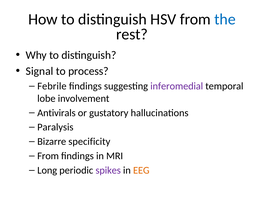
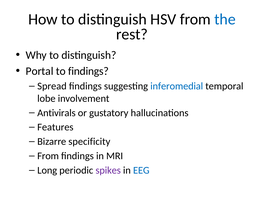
Signal: Signal -> Portal (40, 71)
to process: process -> findings (88, 71)
Febrile: Febrile -> Spread (52, 86)
inferomedial colour: purple -> blue (177, 86)
Paralysis: Paralysis -> Features (55, 127)
EEG colour: orange -> blue (141, 170)
